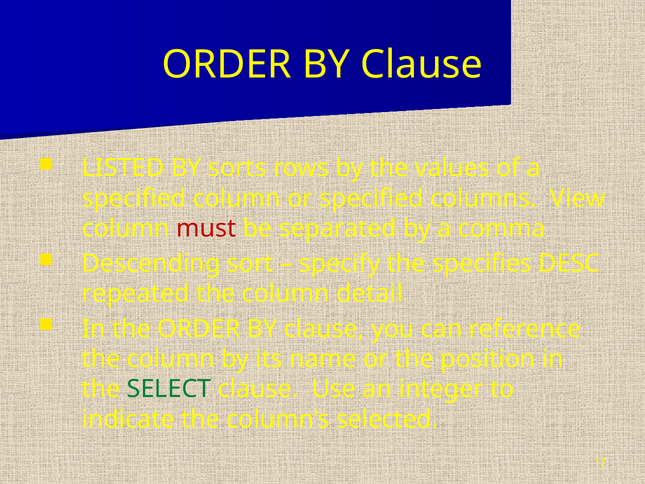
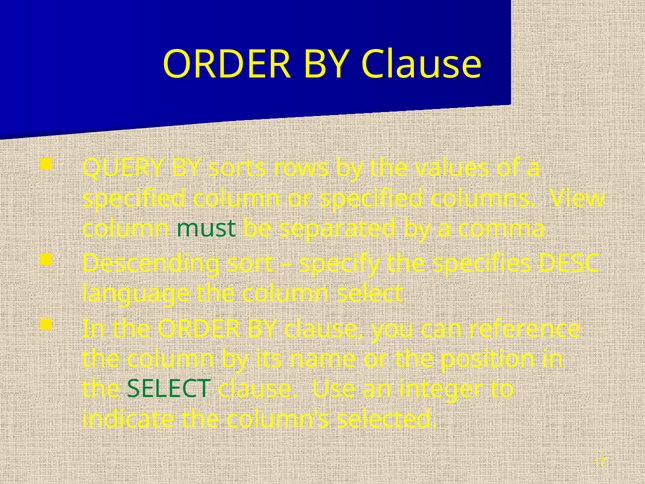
LISTED: LISTED -> QUERY (123, 168)
must colour: red -> green (206, 228)
repeated: repeated -> language (136, 294)
column detail: detail -> select (370, 294)
